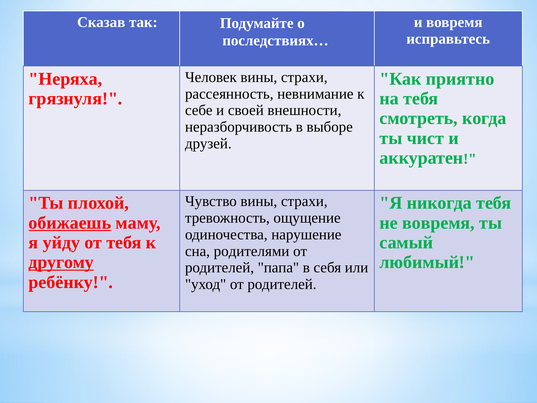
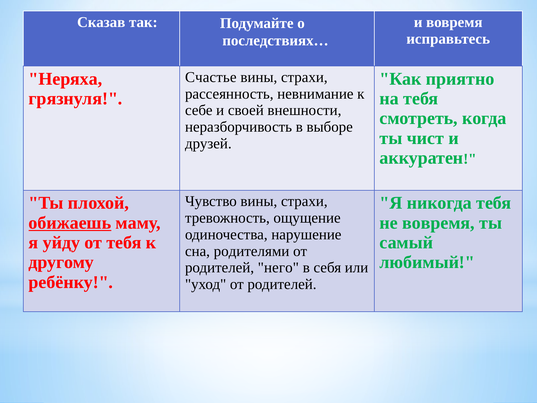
Человек: Человек -> Счастье (211, 77)
другому underline: present -> none (61, 262)
папа: папа -> него (278, 267)
